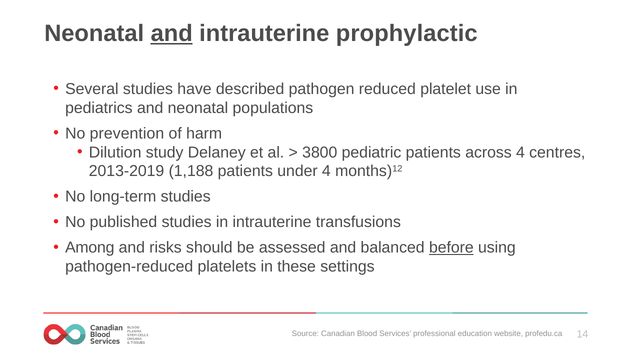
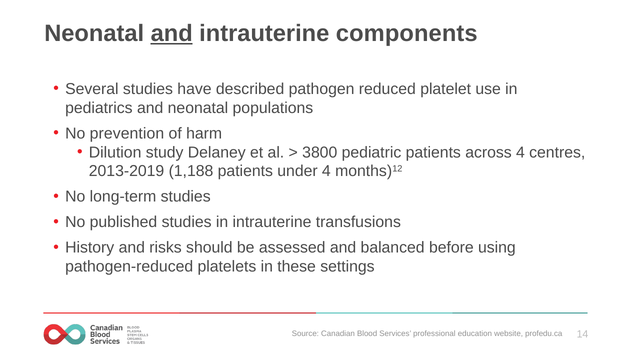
prophylactic: prophylactic -> components (407, 34)
Among: Among -> History (90, 248)
before underline: present -> none (451, 248)
